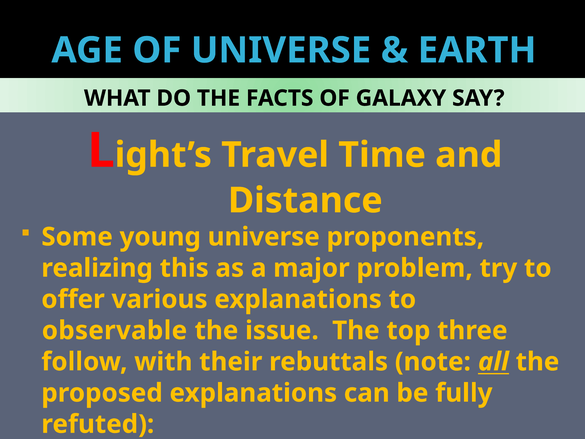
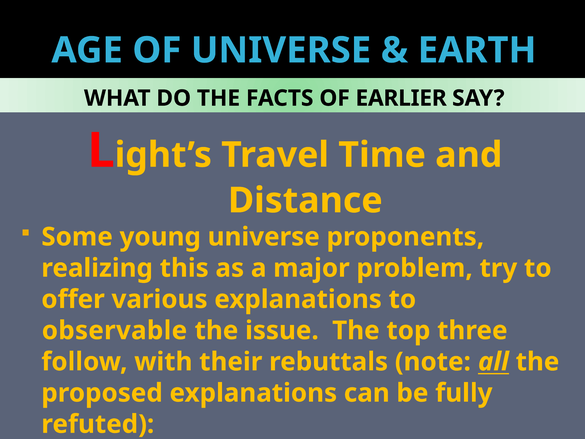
GALAXY: GALAXY -> EARLIER (401, 98)
